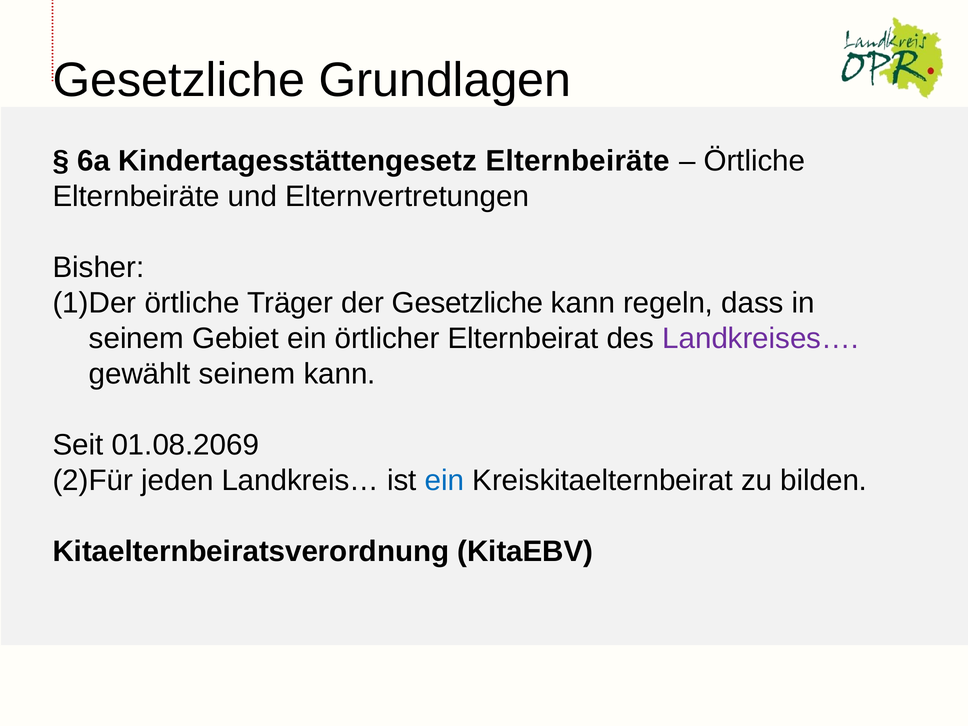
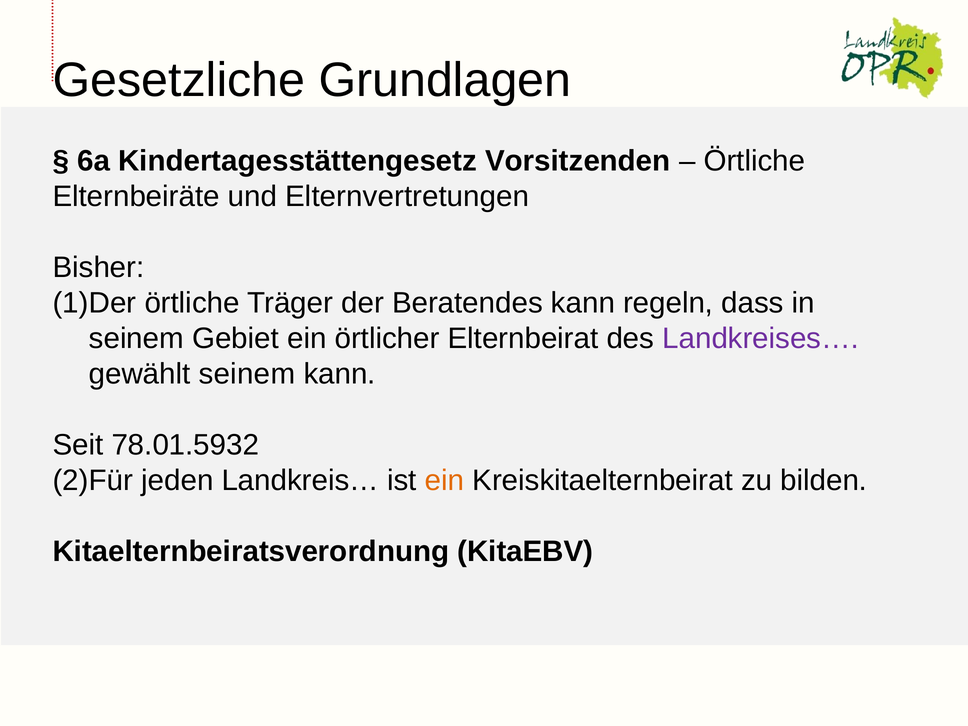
Kindertagesstättengesetz Elternbeiräte: Elternbeiräte -> Vorsitzenden (578, 161)
der Gesetzliche: Gesetzliche -> Beratendes (467, 303)
01.08.2069: 01.08.2069 -> 78.01.5932 (185, 445)
ein colour: blue -> orange (445, 480)
